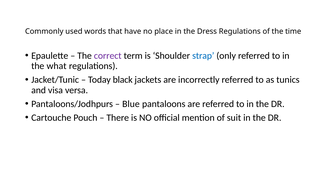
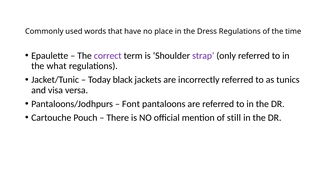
strap colour: blue -> purple (203, 56)
Blue: Blue -> Font (131, 104)
suit: suit -> still (234, 118)
